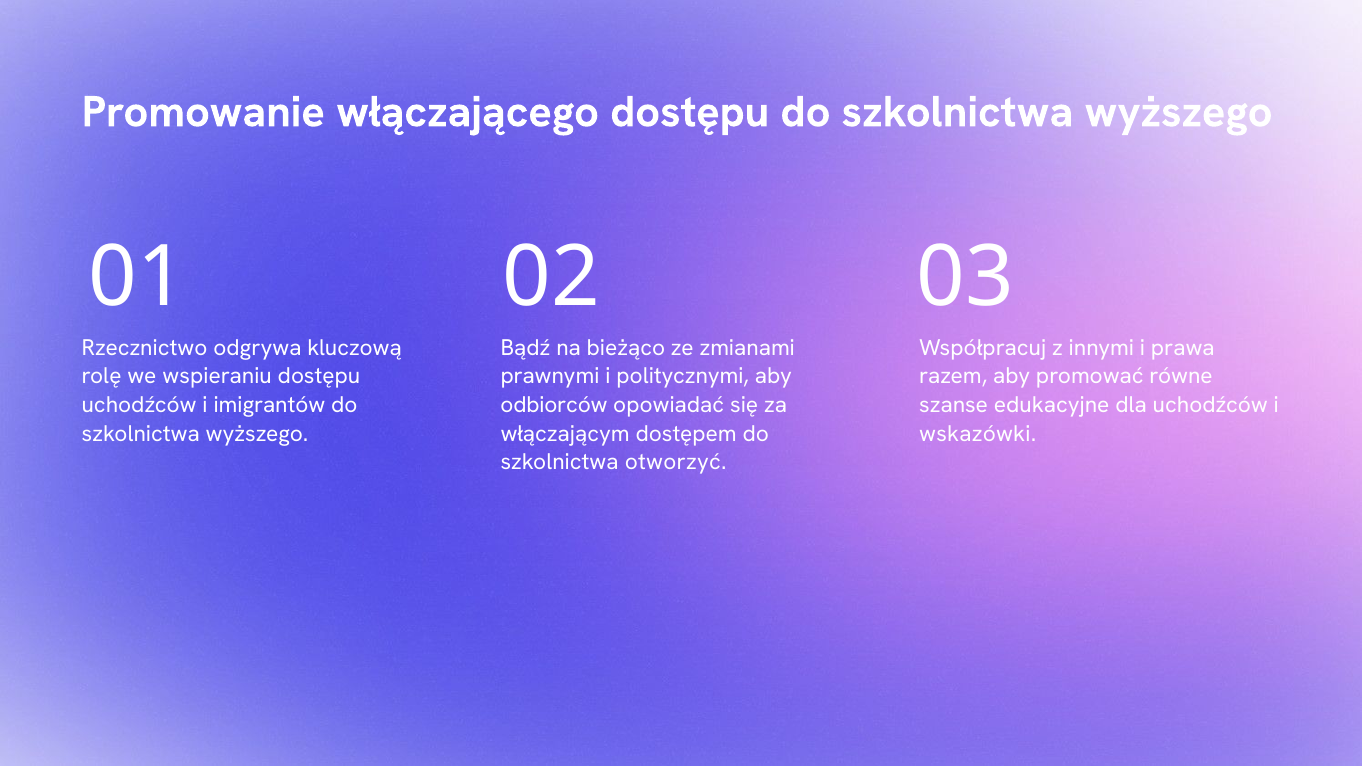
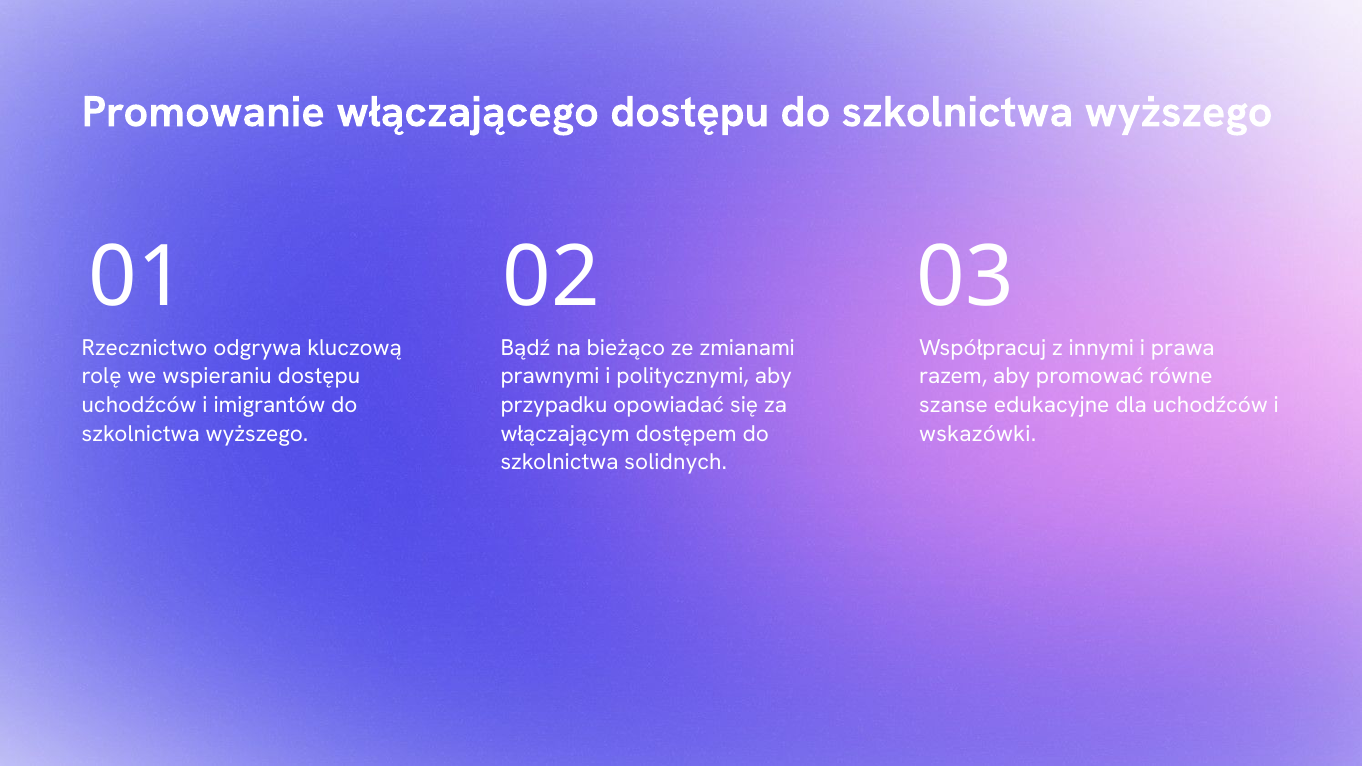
odbiorców: odbiorców -> przypadku (554, 405)
otworzyć: otworzyć -> solidnych (676, 462)
